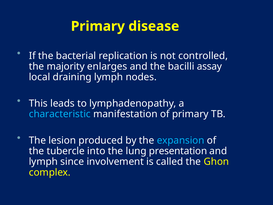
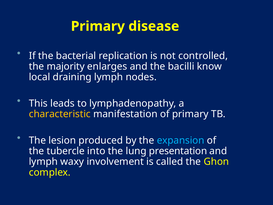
assay: assay -> know (209, 66)
characteristic colour: light blue -> yellow (60, 114)
since: since -> waxy (72, 162)
